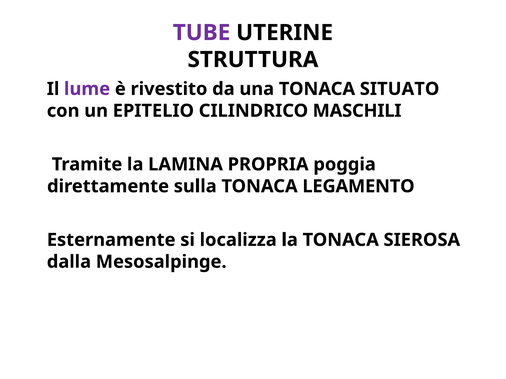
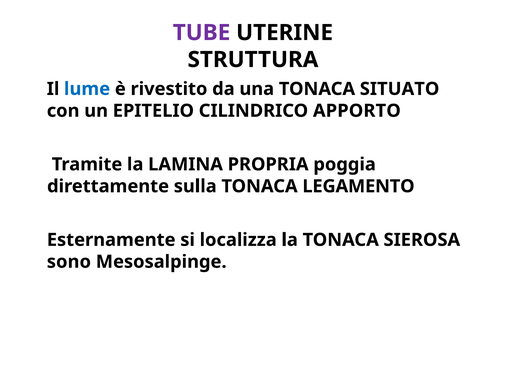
lume colour: purple -> blue (87, 89)
MASCHILI: MASCHILI -> APPORTO (357, 111)
dalla: dalla -> sono (69, 262)
